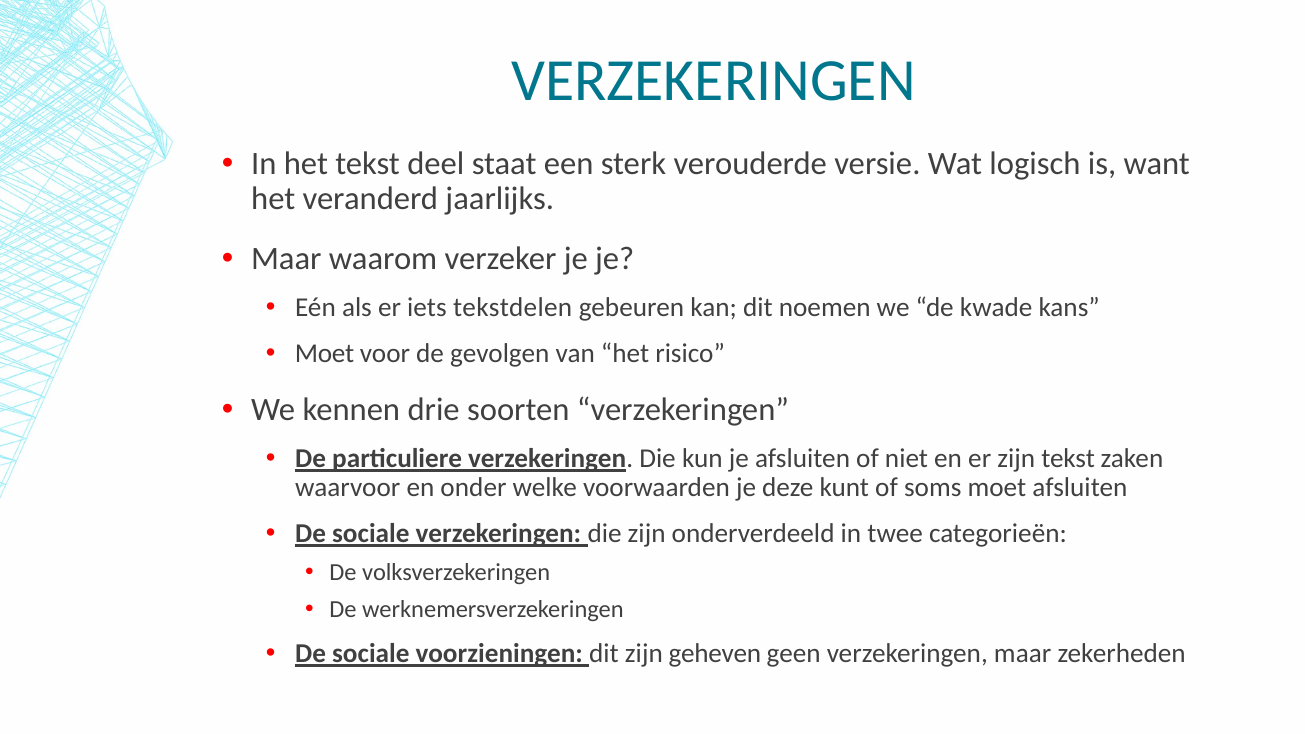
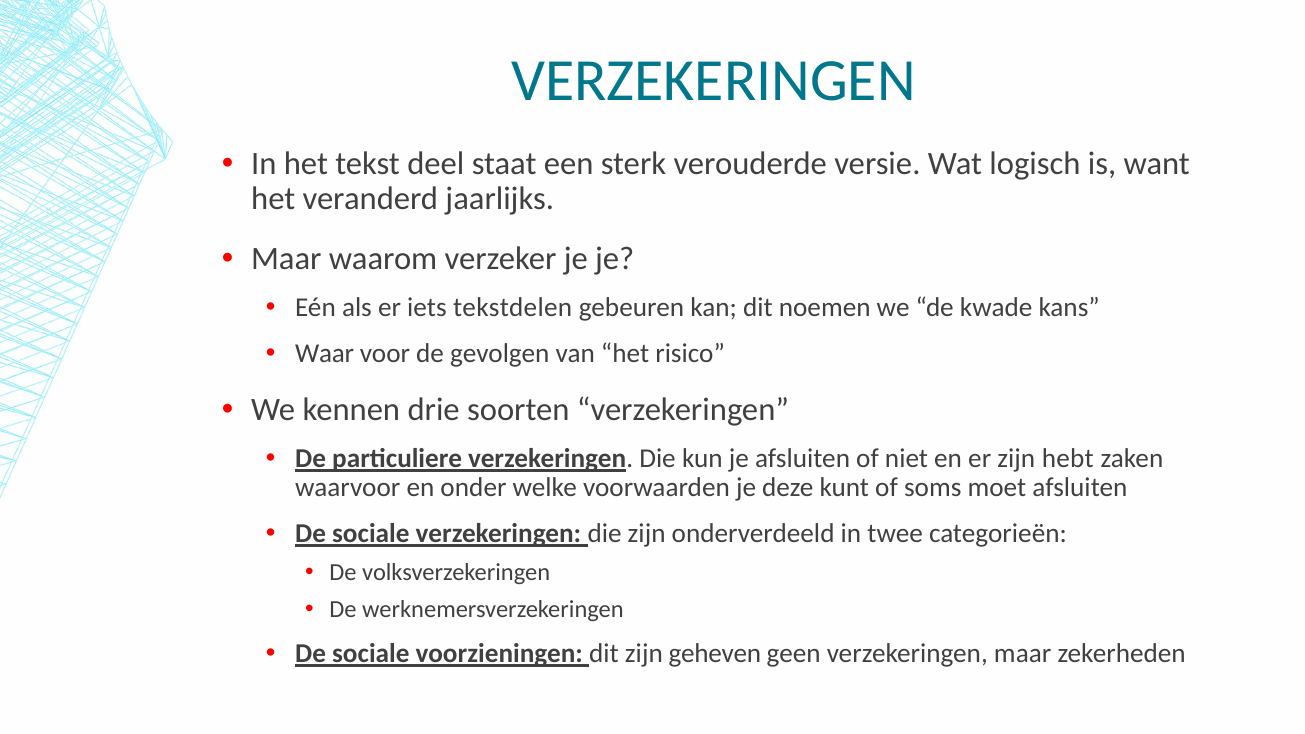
Moet: Moet -> Waar (325, 353)
zijn tekst: tekst -> hebt (1068, 459)
